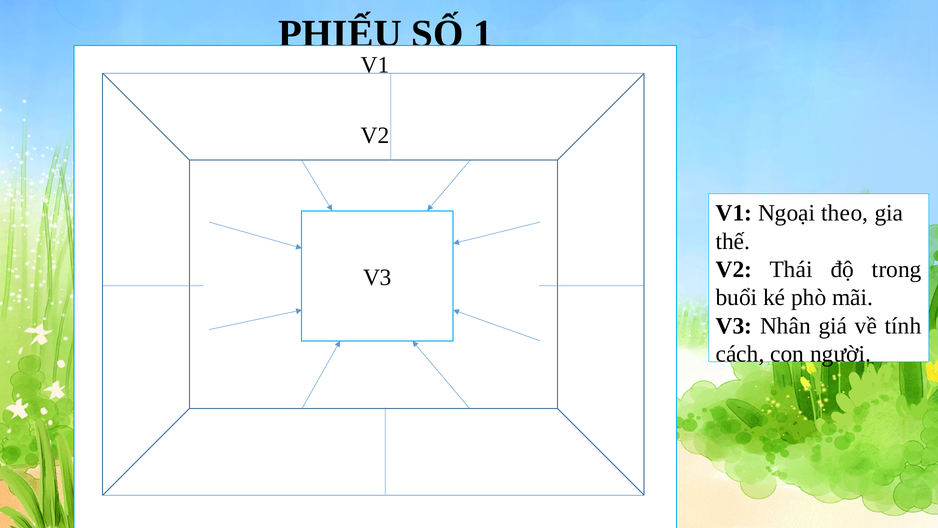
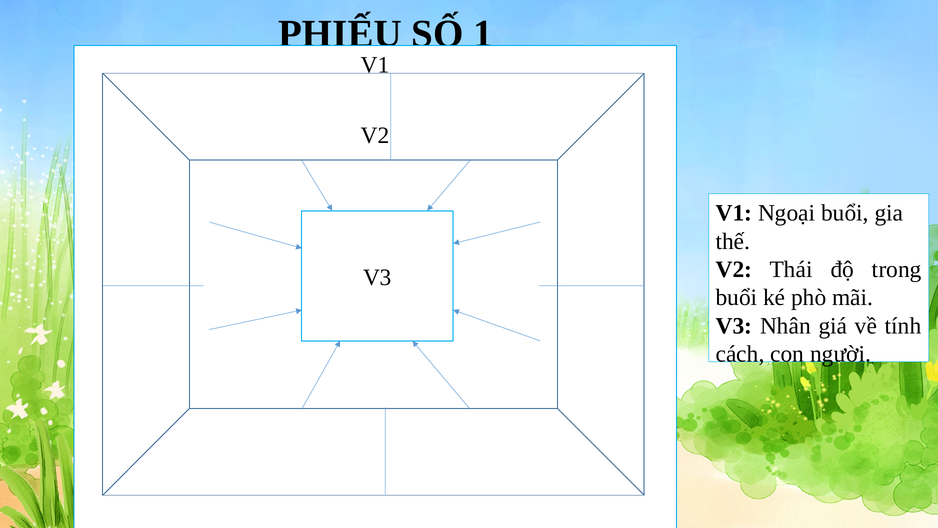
Ngoại theo: theo -> buổi (845, 213)
